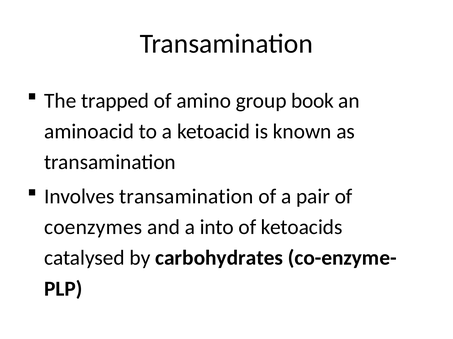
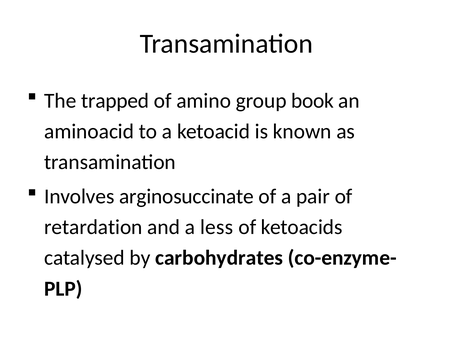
Involves transamination: transamination -> arginosuccinate (187, 197)
coenzymes: coenzymes -> retardation (93, 228)
into: into -> less (217, 228)
